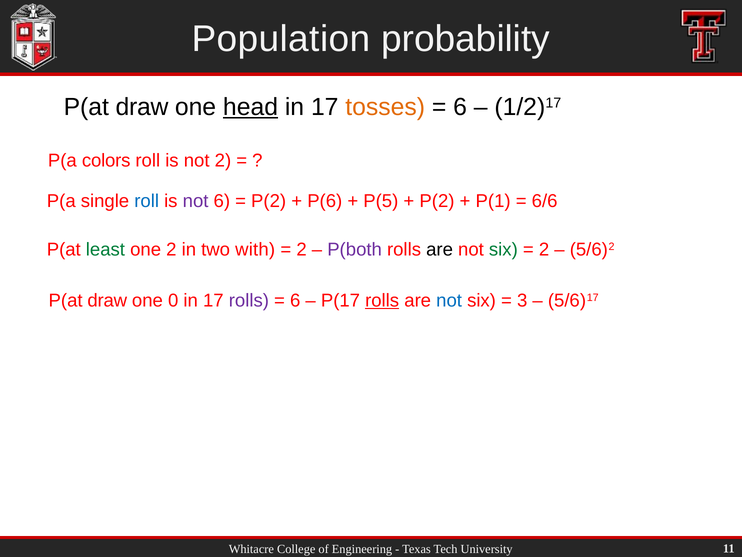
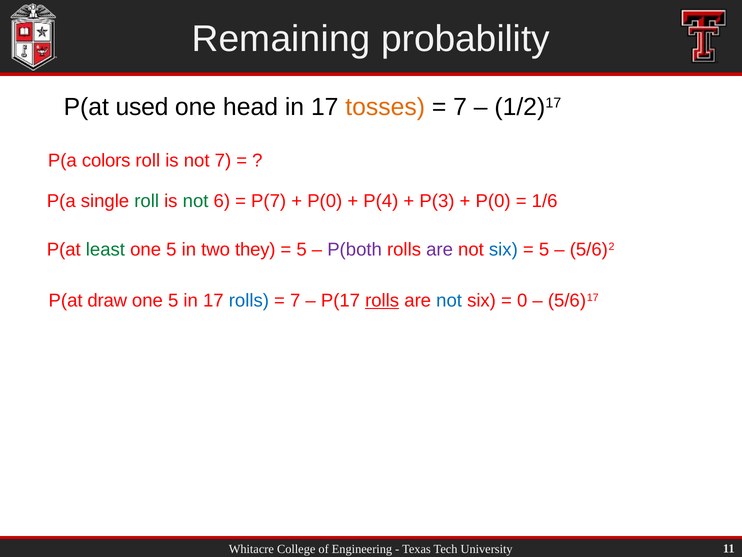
Population: Population -> Remaining (281, 39)
draw: draw -> used (142, 107)
head underline: present -> none (251, 107)
6: 6 -> 7 (460, 107)
not 2: 2 -> 7 (223, 160)
roll colour: blue -> green (147, 201)
not colour: purple -> green (196, 201)
P(2: P(2 -> P(7 (269, 201)
P(6: P(6 -> P(0 (325, 201)
P(5: P(5 -> P(4 (381, 201)
P(2: P(2 -> P(3 (437, 201)
P(1: P(1 -> P(0 (493, 201)
6/6: 6/6 -> 1/6 (545, 201)
2: 2 -> 5 (171, 249)
with: with -> they (255, 249)
2: 2 -> 5 (302, 249)
are colour: black -> purple (440, 249)
six colour: green -> blue (503, 249)
2: 2 -> 5 (544, 249)
0: 0 -> 5 (173, 300)
rolls colour: purple -> blue (249, 300)
6: 6 -> 7 (295, 300)
3: 3 -> 0 (522, 300)
